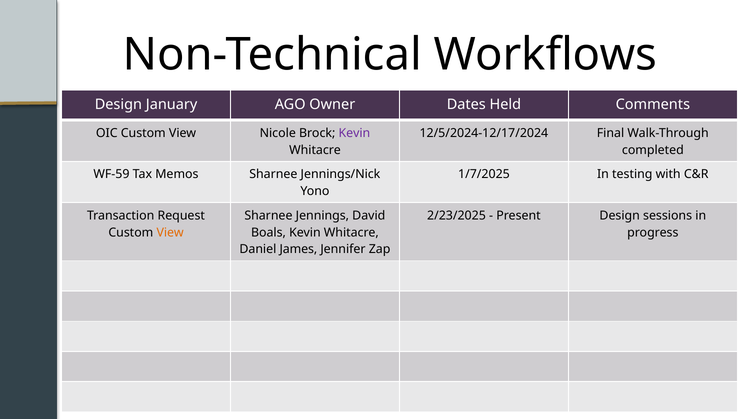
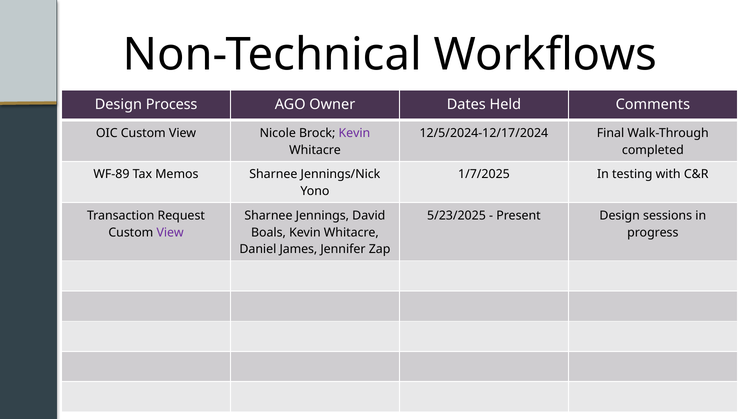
January: January -> Process (172, 104)
WF-59: WF-59 -> WF-89 (111, 174)
2/23/2025: 2/23/2025 -> 5/23/2025 (456, 215)
View colour: orange -> purple (170, 232)
